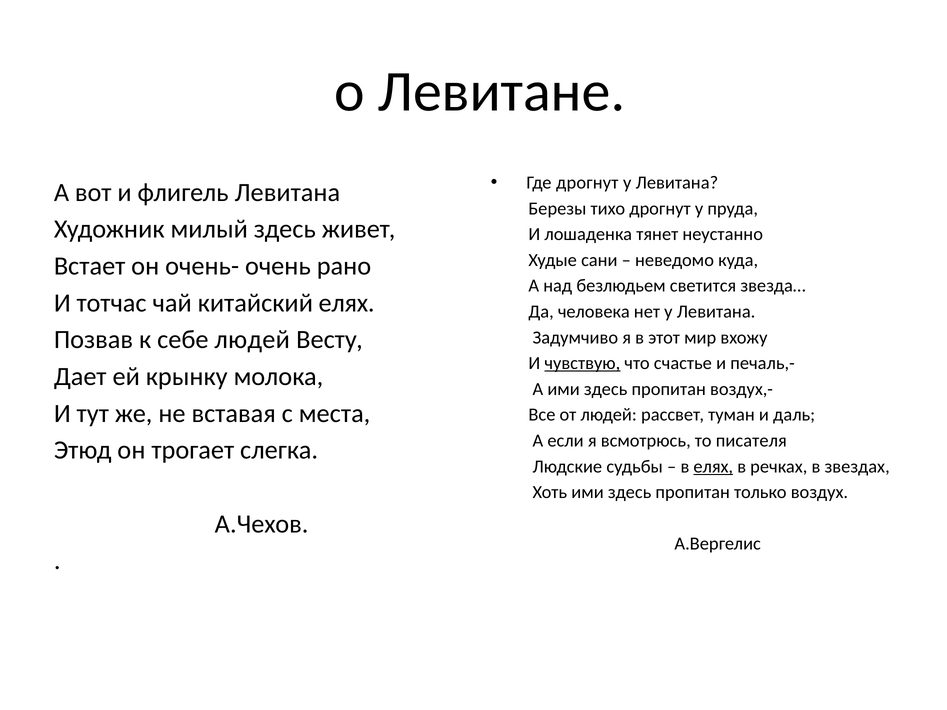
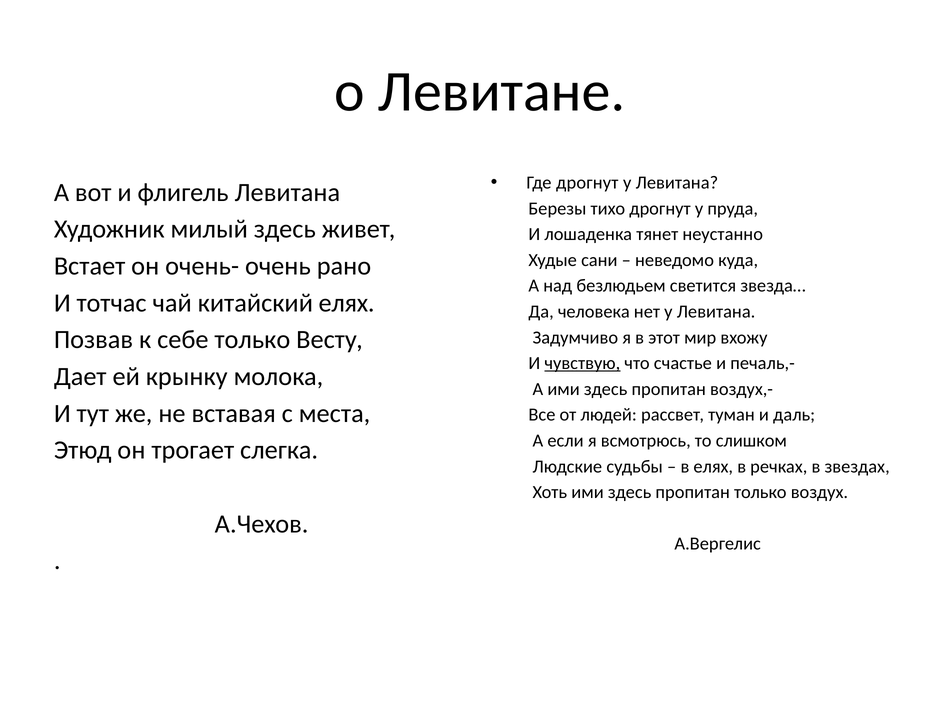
себе людей: людей -> только (252, 340)
писателя: писателя -> слишком (751, 441)
елях underline: present -> none (713, 467)
